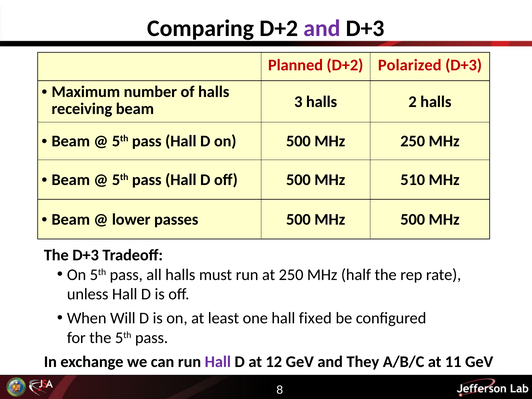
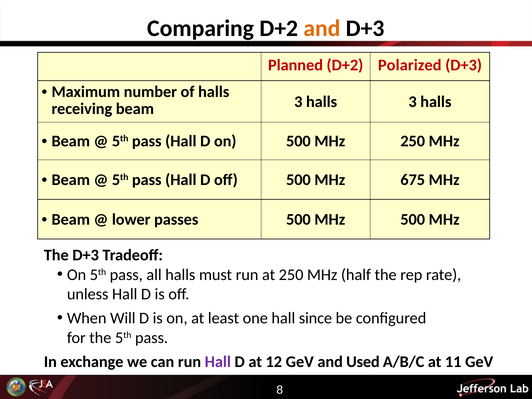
and colour: purple -> orange (322, 28)
halls 2: 2 -> 3 (413, 102)
510: 510 -> 675 (413, 180)
fixed: fixed -> since (315, 318)
They: They -> Used (363, 362)
